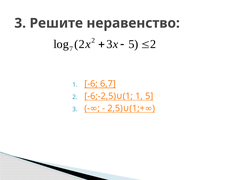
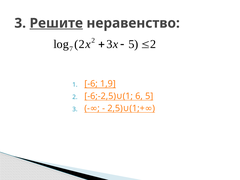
Решите underline: none -> present (56, 23)
6,7: 6,7 -> 1,9 (108, 84)
1: 1 -> 6 (139, 96)
